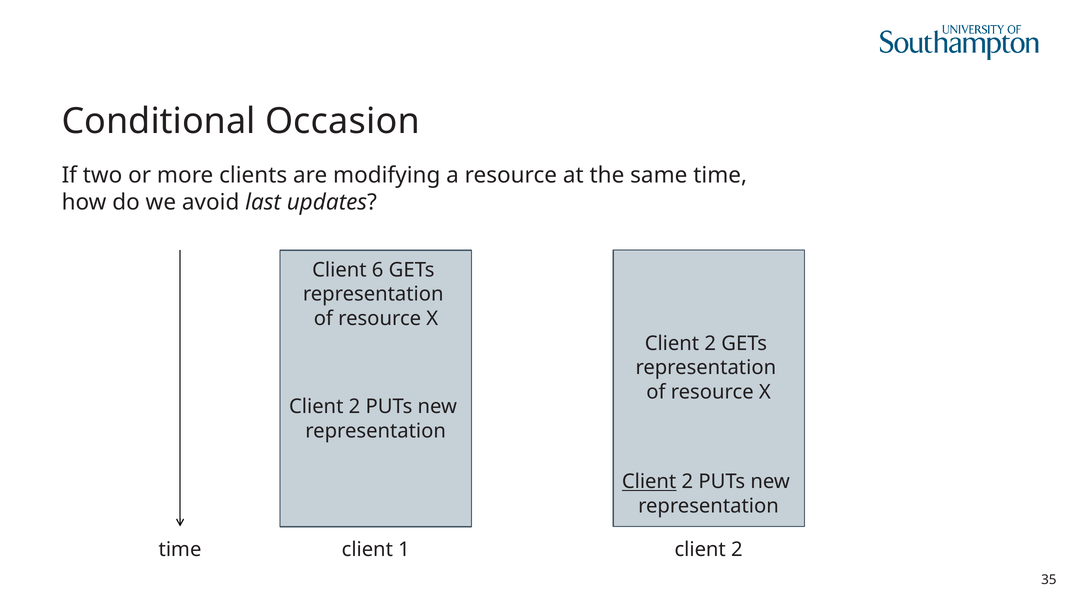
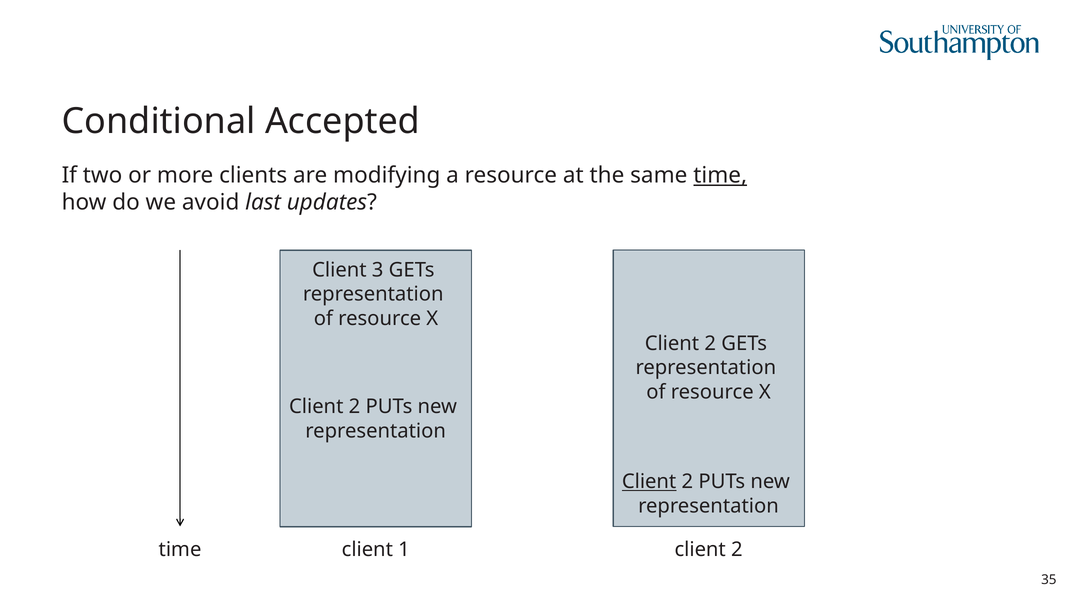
Occasion: Occasion -> Accepted (343, 121)
time underline: none -> present (720, 175)
6: 6 -> 3 (378, 270)
